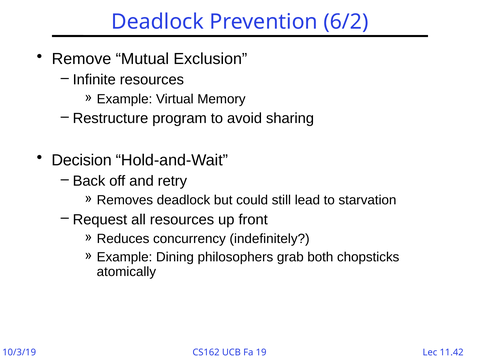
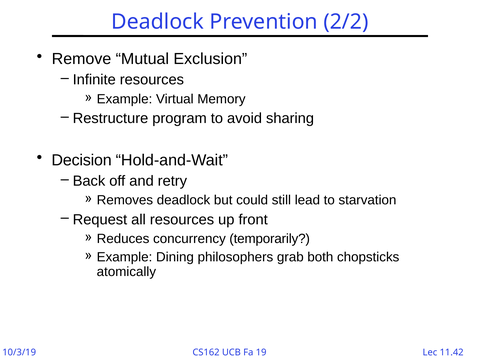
6/2: 6/2 -> 2/2 (346, 22)
indefinitely: indefinitely -> temporarily (270, 239)
